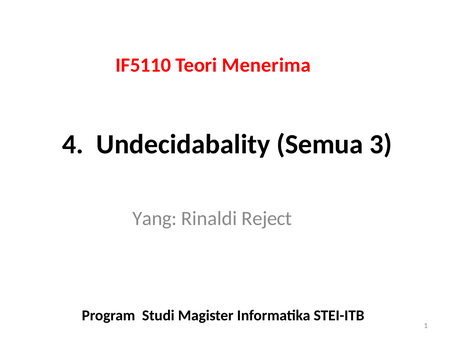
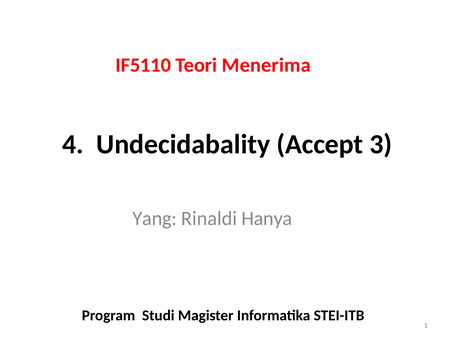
Semua: Semua -> Accept (320, 145)
Reject: Reject -> Hanya (267, 219)
